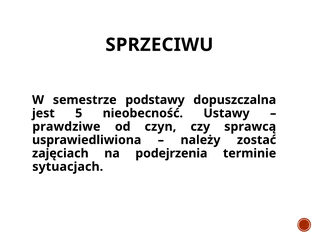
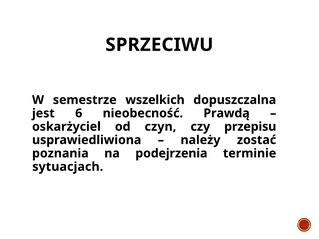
podstawy: podstawy -> wszelkich (155, 100)
5: 5 -> 6 (79, 113)
Ustawy: Ustawy -> Prawdą (227, 113)
prawdziwe: prawdziwe -> oskarżyciel (66, 127)
sprawcą: sprawcą -> przepisu (250, 127)
zajęciach: zajęciach -> poznania (60, 153)
